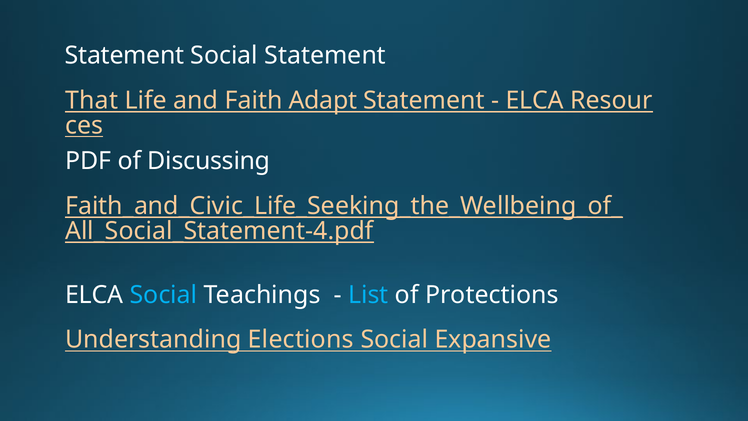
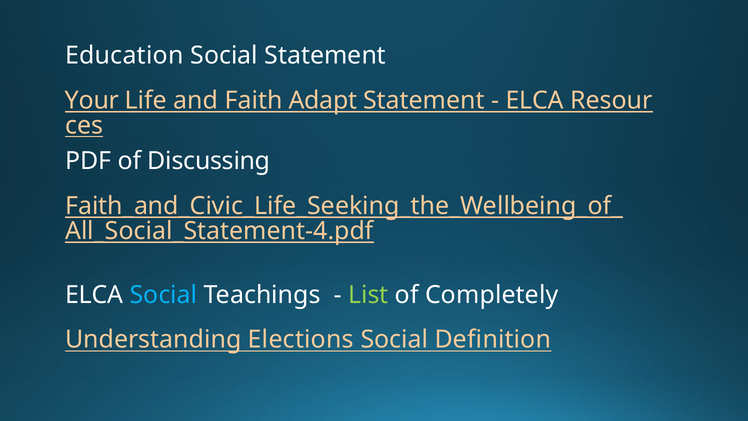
Statement: Statement -> Education (124, 55)
That: That -> Your (92, 100)
List colour: light blue -> light green (368, 295)
Protections: Protections -> Completely (492, 295)
Expansive: Expansive -> Definition (493, 340)
